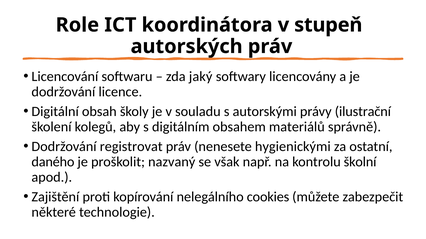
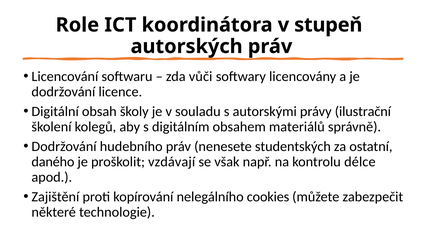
jaký: jaký -> vůči (201, 77)
registrovat: registrovat -> hudebního (131, 147)
hygienickými: hygienickými -> studentských (293, 147)
nazvaný: nazvaný -> vzdávají (172, 162)
školní: školní -> délce (360, 162)
